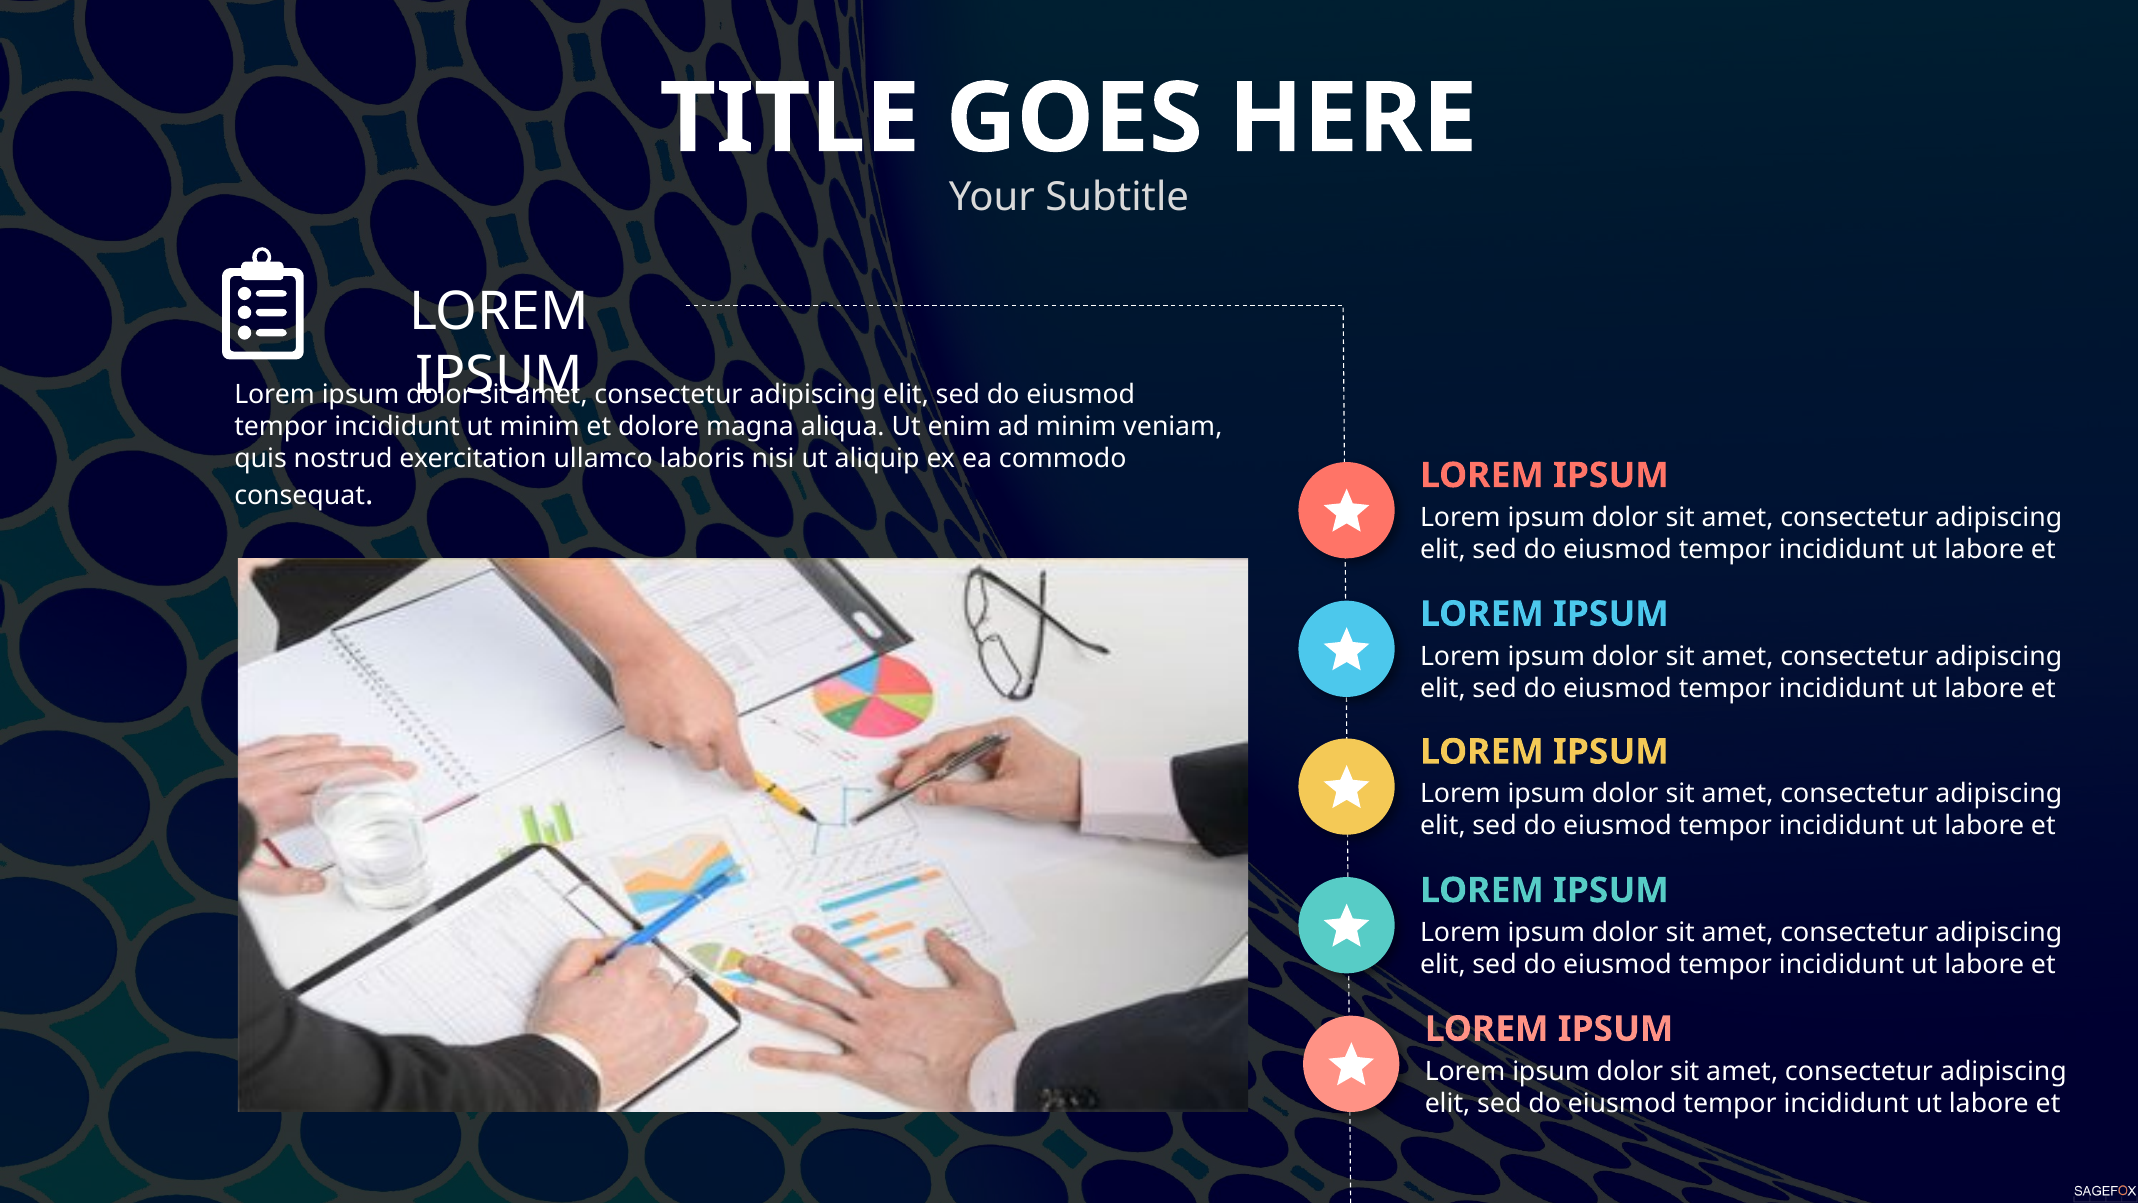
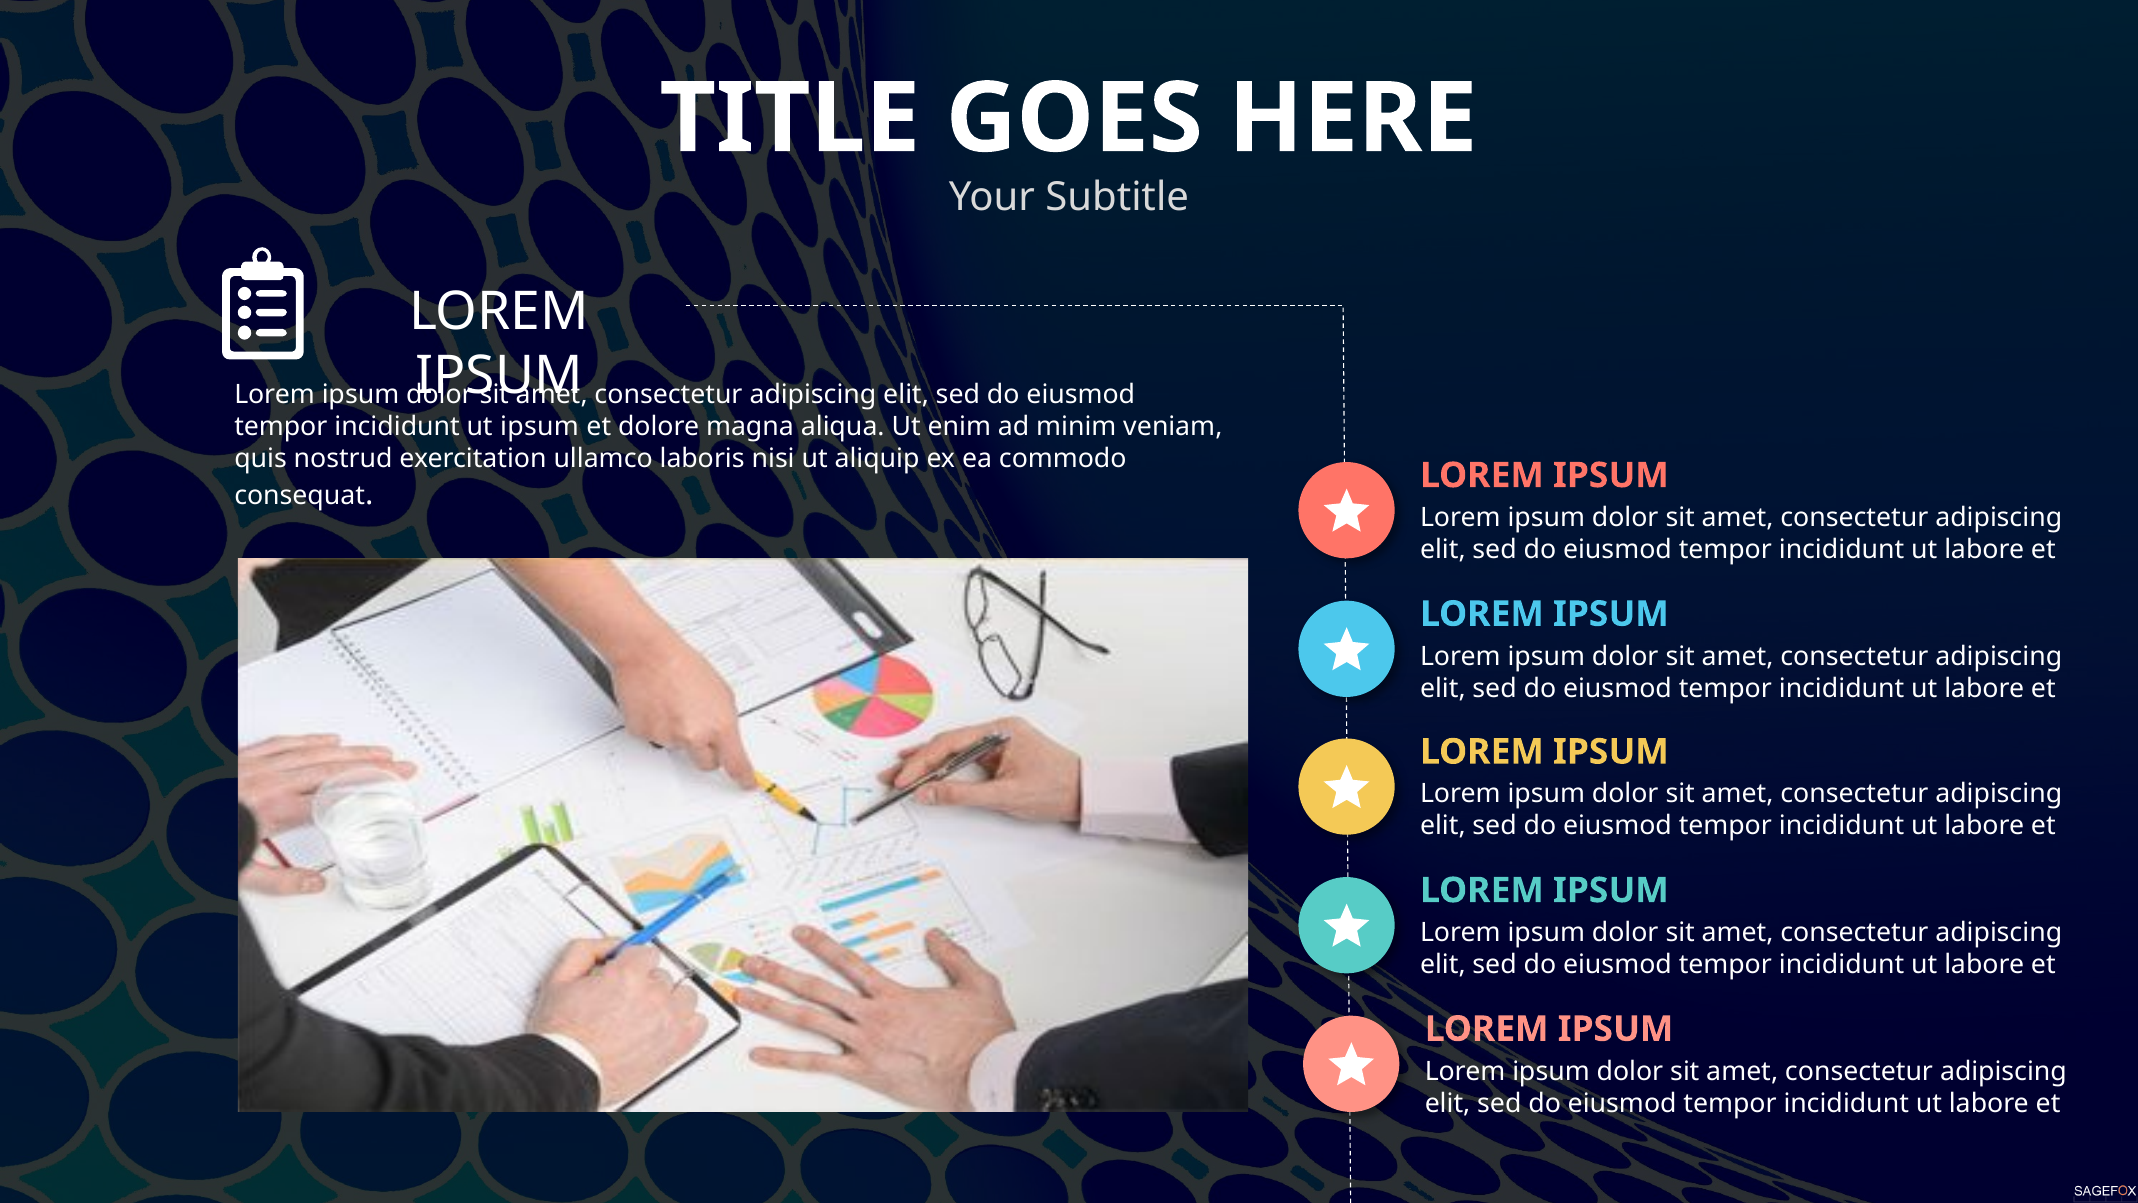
ut minim: minim -> ipsum (540, 427)
